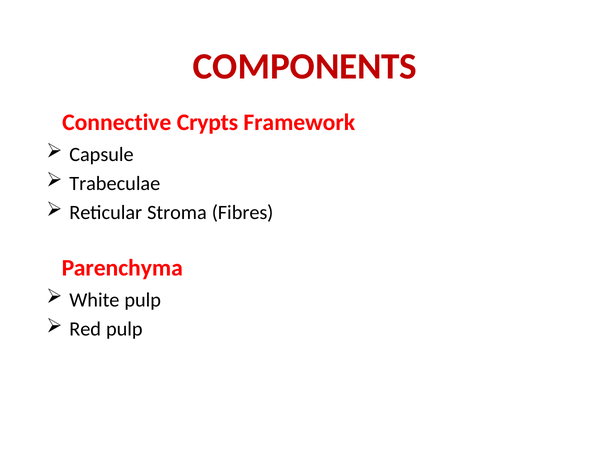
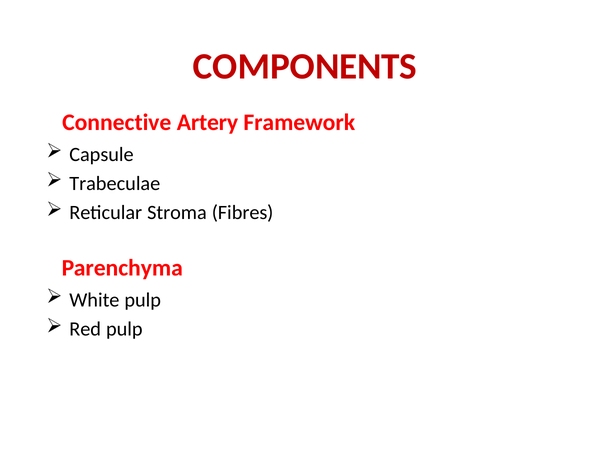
Crypts: Crypts -> Artery (207, 122)
